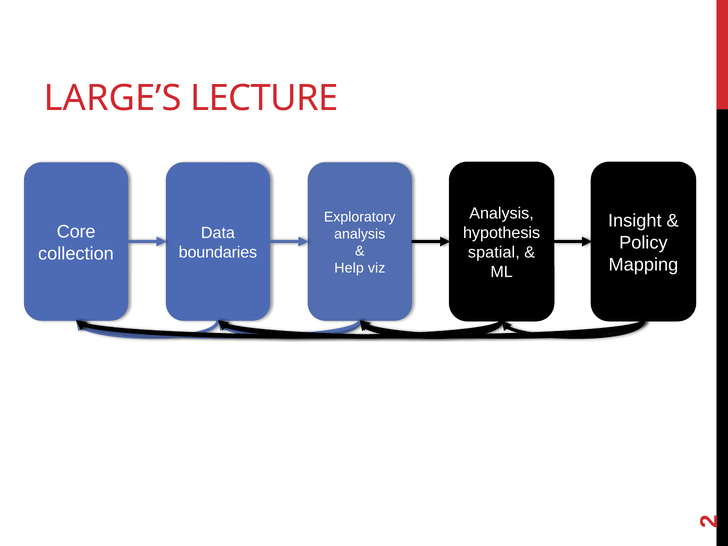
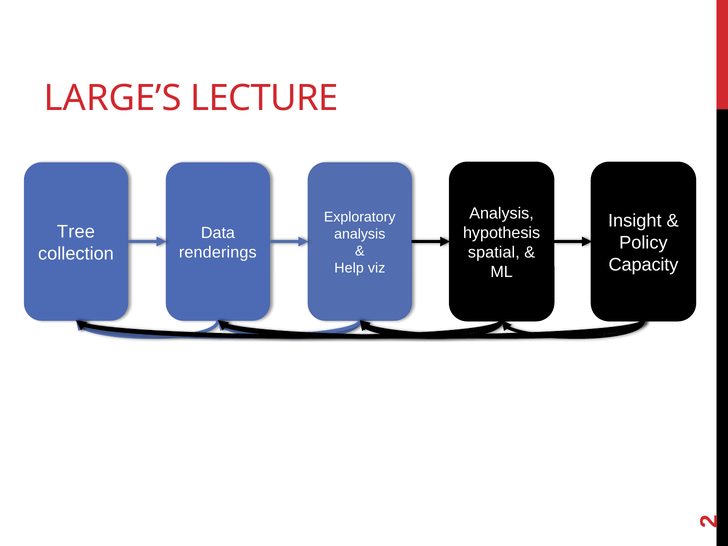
Core: Core -> Tree (76, 232)
boundaries: boundaries -> renderings (218, 252)
Mapping: Mapping -> Capacity (643, 265)
